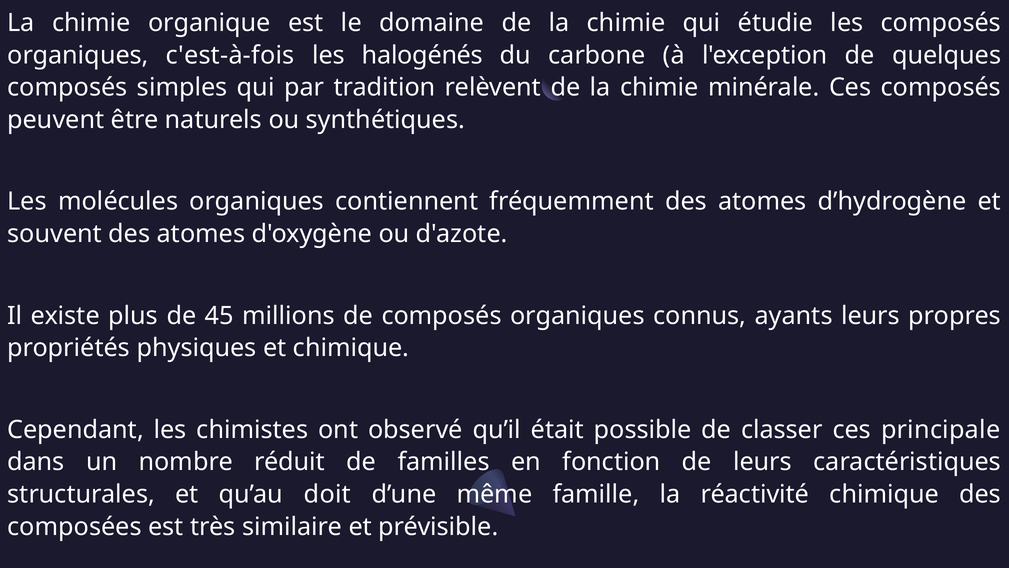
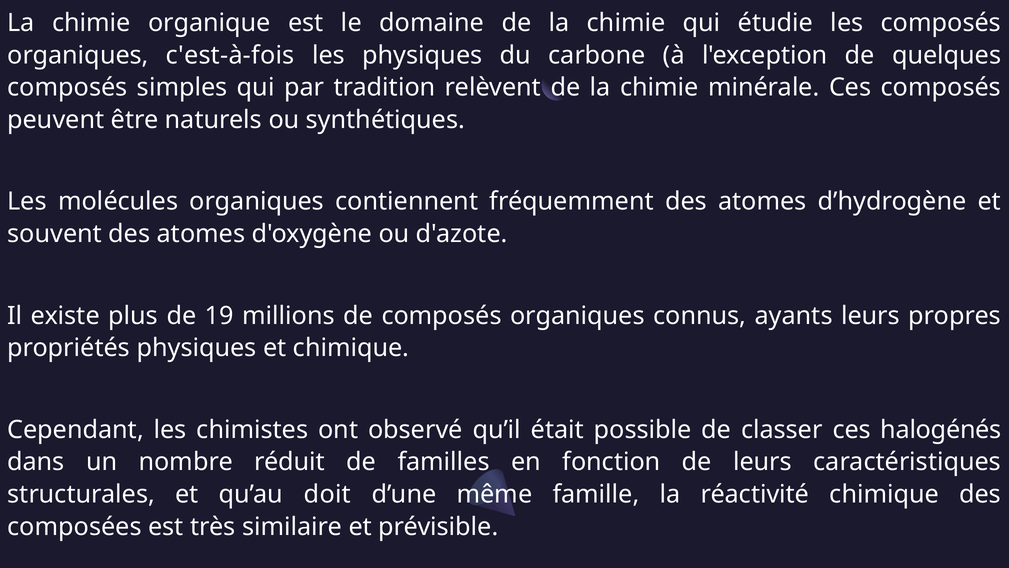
les halogénés: halogénés -> physiques (422, 55)
45: 45 -> 19 (219, 315)
principale: principale -> halogénés (941, 429)
